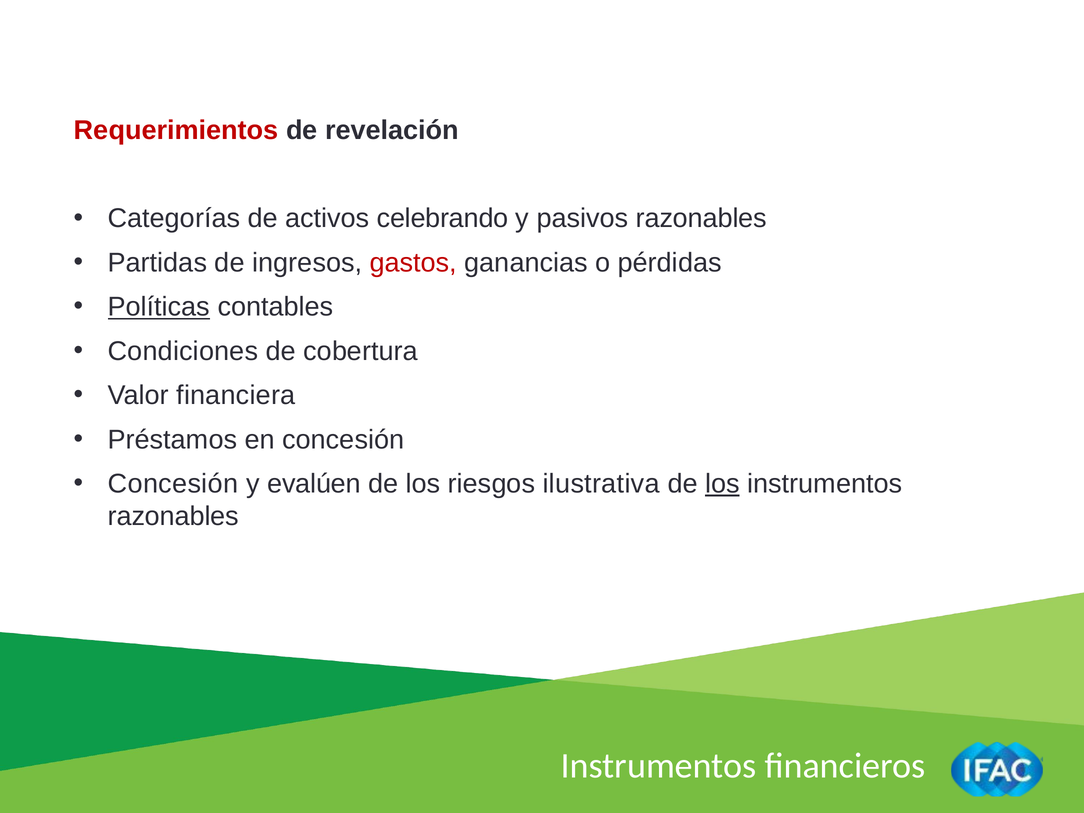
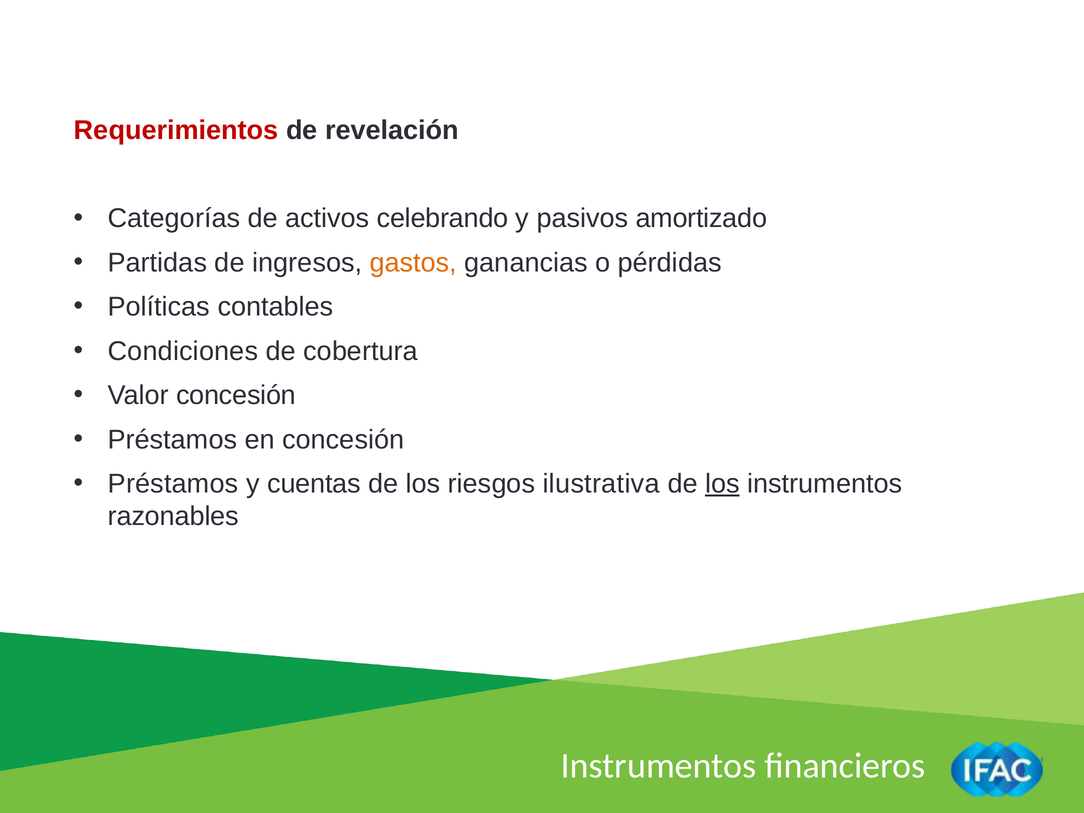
pasivos razonables: razonables -> amortizado (701, 219)
gastos colour: red -> orange (413, 263)
Políticas underline: present -> none (159, 307)
Valor financiera: financiera -> concesión (236, 395)
Concesión: Concesión -> Préstamos (173, 484)
evalúen: evalúen -> cuentas (314, 484)
